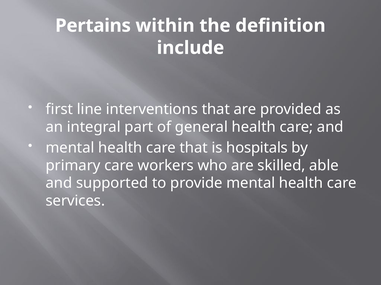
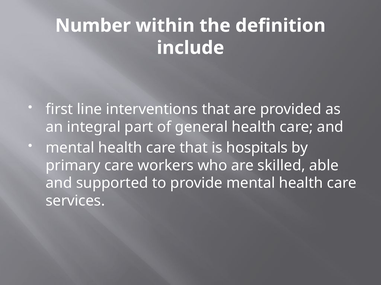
Pertains: Pertains -> Number (93, 26)
